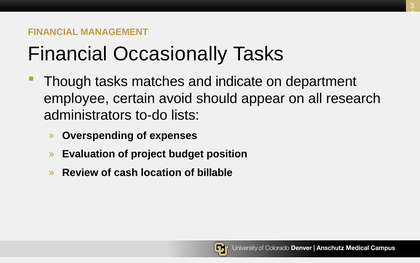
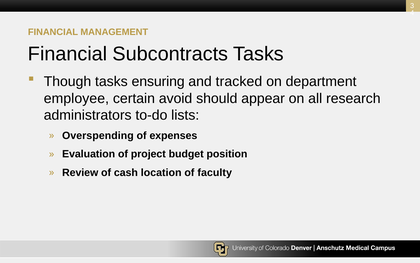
Occasionally: Occasionally -> Subcontracts (170, 54)
matches: matches -> ensuring (158, 81)
indicate: indicate -> tracked (239, 81)
billable: billable -> faculty (215, 172)
